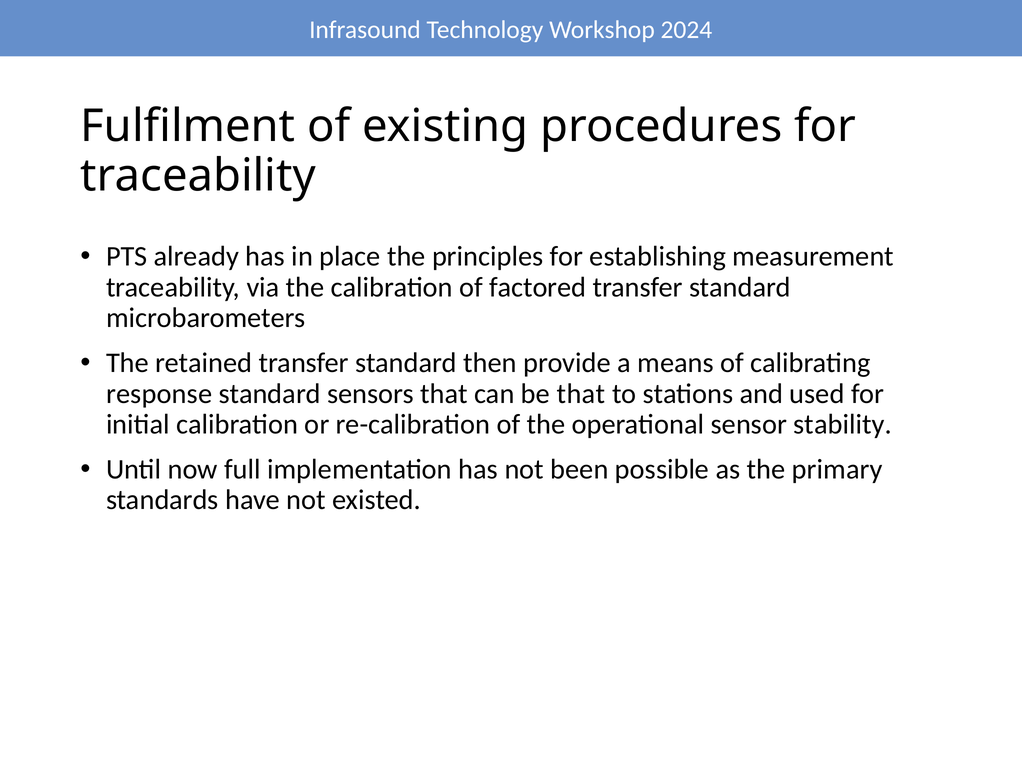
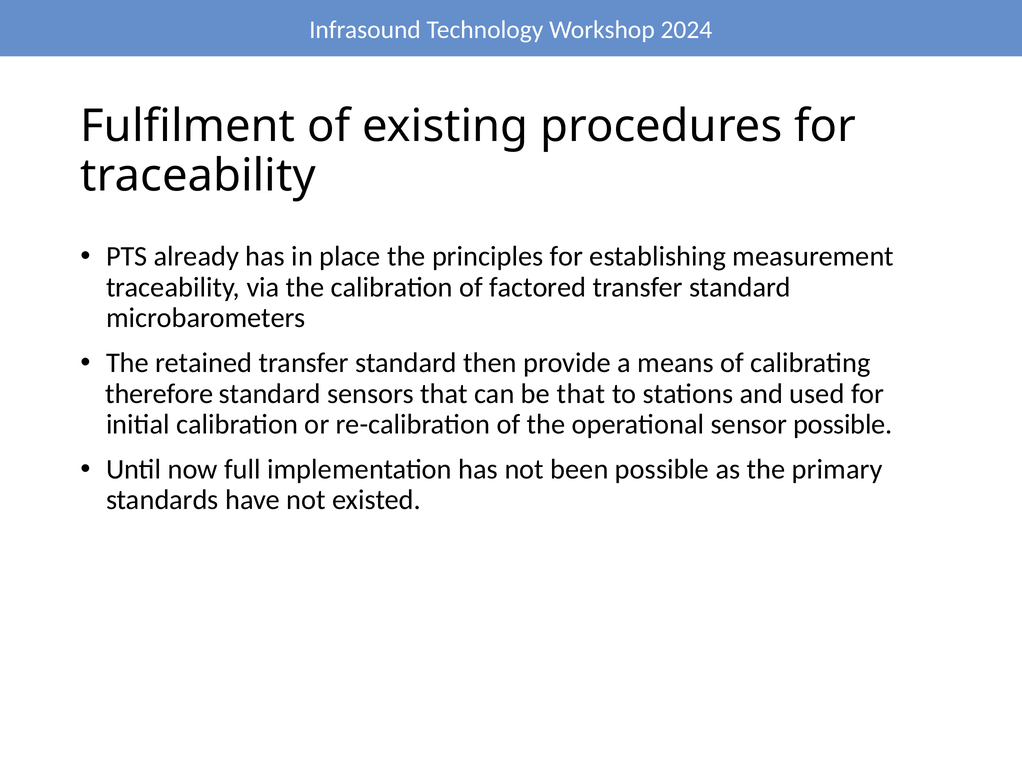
response: response -> therefore (159, 393)
sensor stability: stability -> possible (843, 424)
